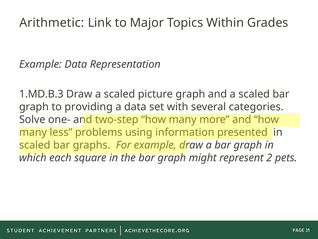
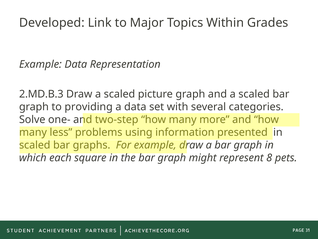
Arithmetic: Arithmetic -> Developed (52, 23)
1.MD.B.3: 1.MD.B.3 -> 2.MD.B.3 (41, 94)
2: 2 -> 8 (269, 158)
